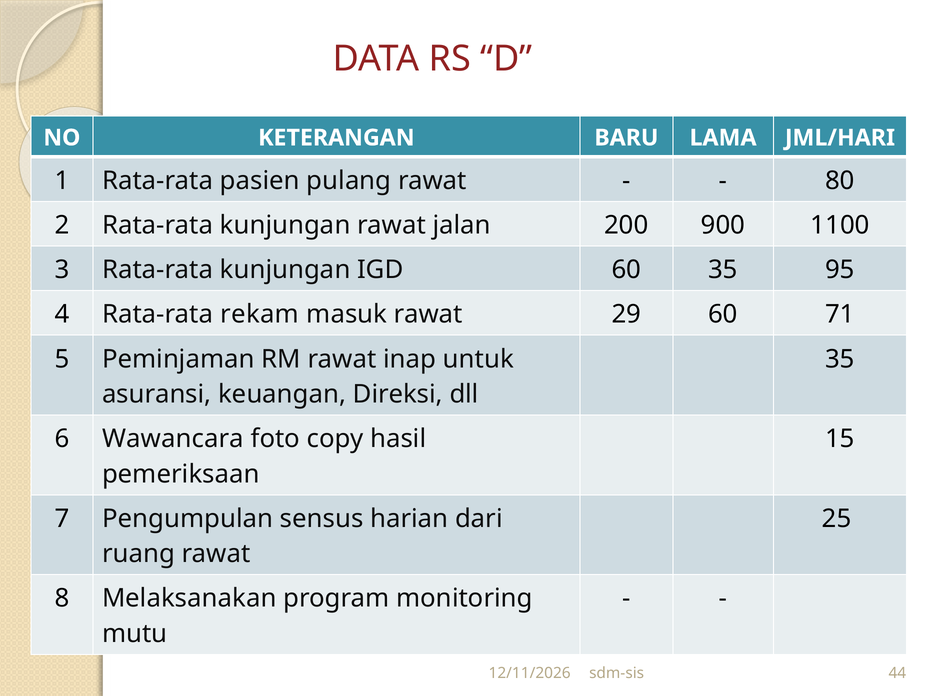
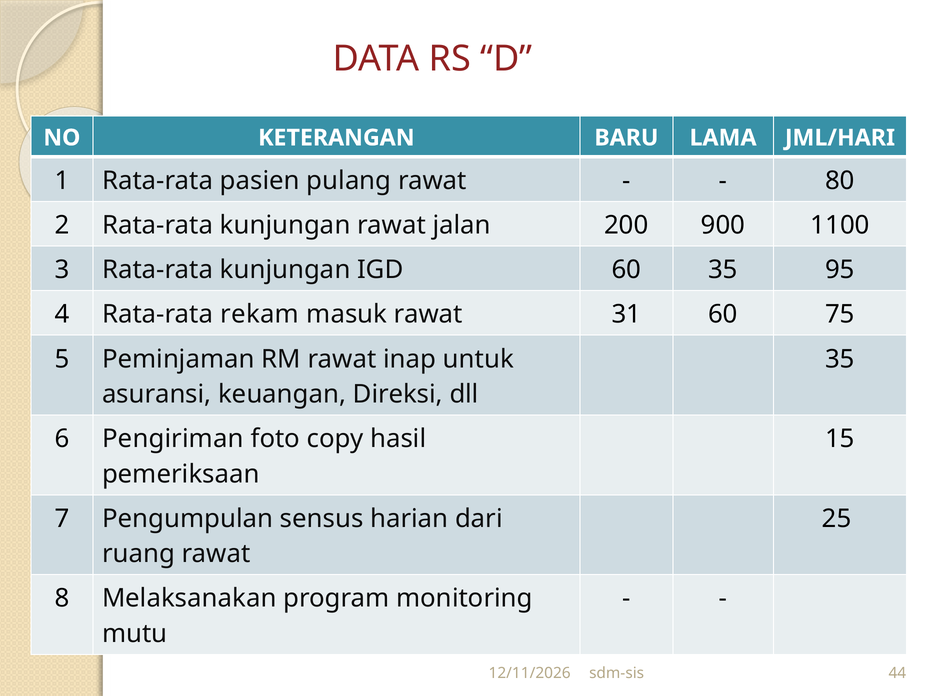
29: 29 -> 31 (626, 314)
71: 71 -> 75 (840, 314)
Wawancara: Wawancara -> Pengiriman (173, 439)
